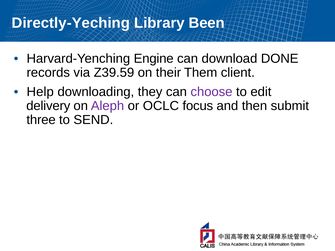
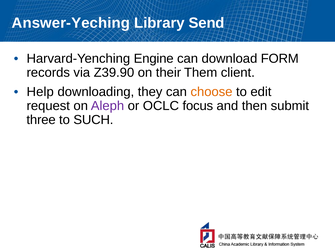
Directly-Yeching: Directly-Yeching -> Answer-Yeching (71, 23)
Been: Been -> Send (207, 23)
DONE: DONE -> FORM (280, 59)
Z39.59: Z39.59 -> Z39.90 (114, 73)
choose colour: purple -> orange (212, 92)
delivery: delivery -> request (48, 106)
SEND: SEND -> SUCH (93, 120)
